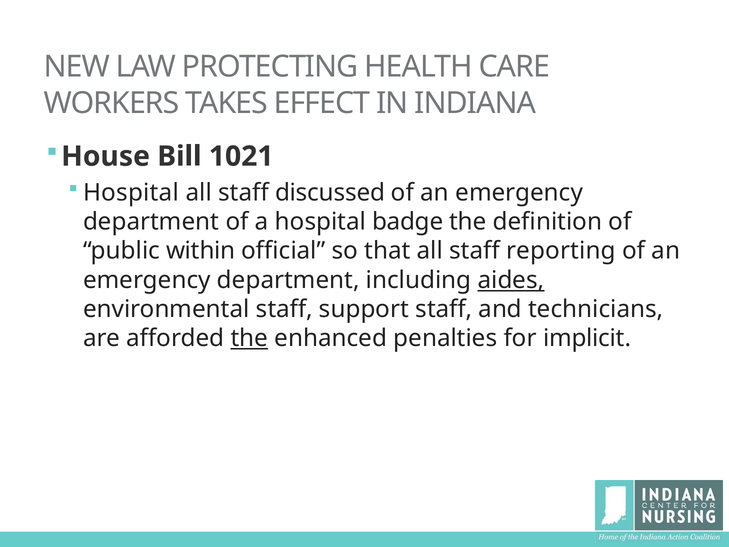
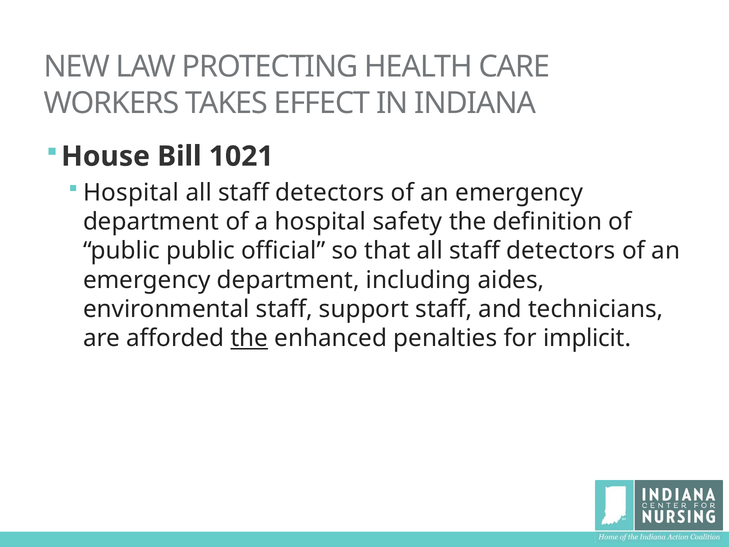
discussed: discussed -> detectors (330, 192)
badge: badge -> safety (407, 222)
public within: within -> public (201, 251)
that all staff reporting: reporting -> detectors (561, 251)
aides underline: present -> none (511, 280)
